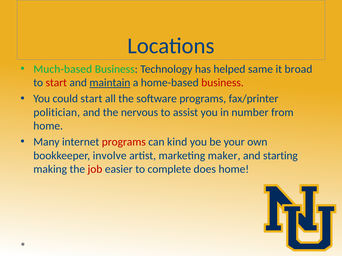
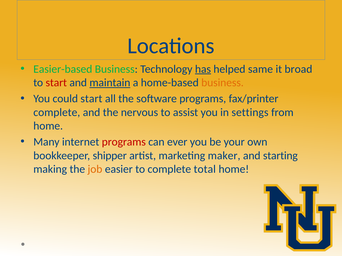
Much-based: Much-based -> Easier-based (63, 69)
has underline: none -> present (203, 69)
business colour: red -> orange (223, 83)
politician: politician -> complete (57, 113)
number: number -> settings (250, 113)
kind: kind -> ever (177, 142)
involve: involve -> shipper (110, 156)
job colour: red -> orange (95, 170)
does: does -> total (205, 170)
